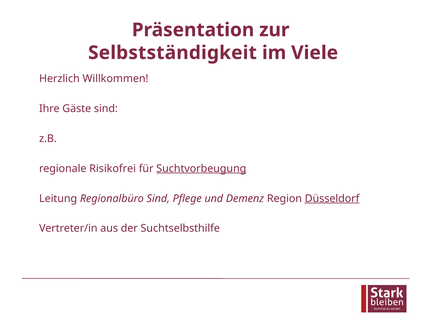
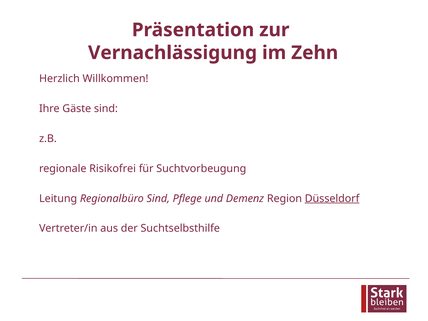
Selbstständigkeit: Selbstständigkeit -> Vernachlässigung (173, 53)
Viele: Viele -> Zehn (315, 53)
Suchtvorbeugung underline: present -> none (201, 169)
